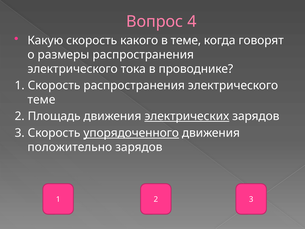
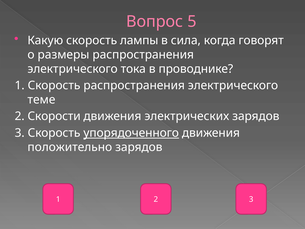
4: 4 -> 5 (192, 21)
какого: какого -> лампы (139, 40)
в теме: теме -> сила (186, 40)
Площадь: Площадь -> Скорости (54, 116)
электрических underline: present -> none (187, 116)
